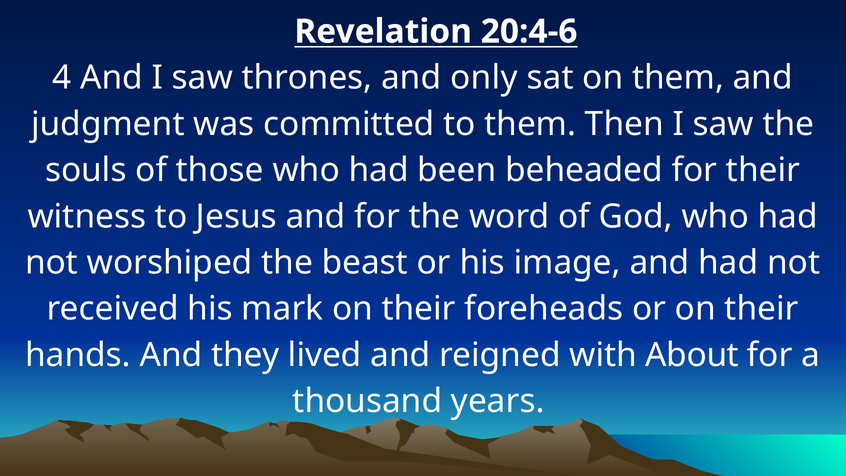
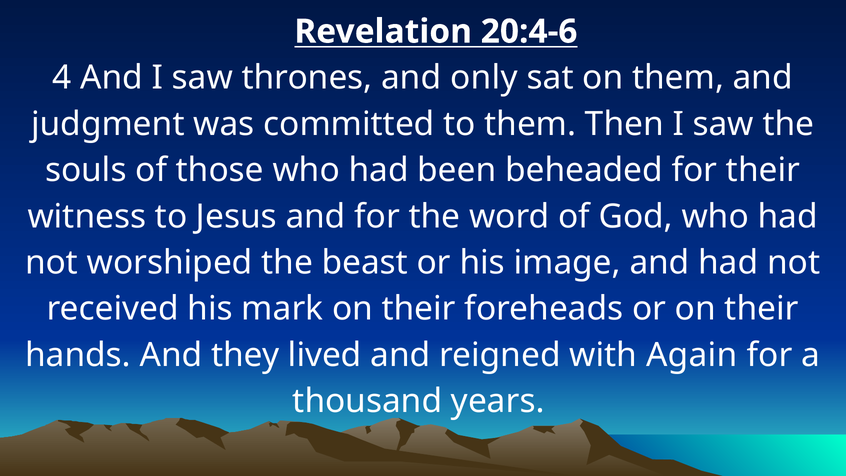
About: About -> Again (692, 355)
